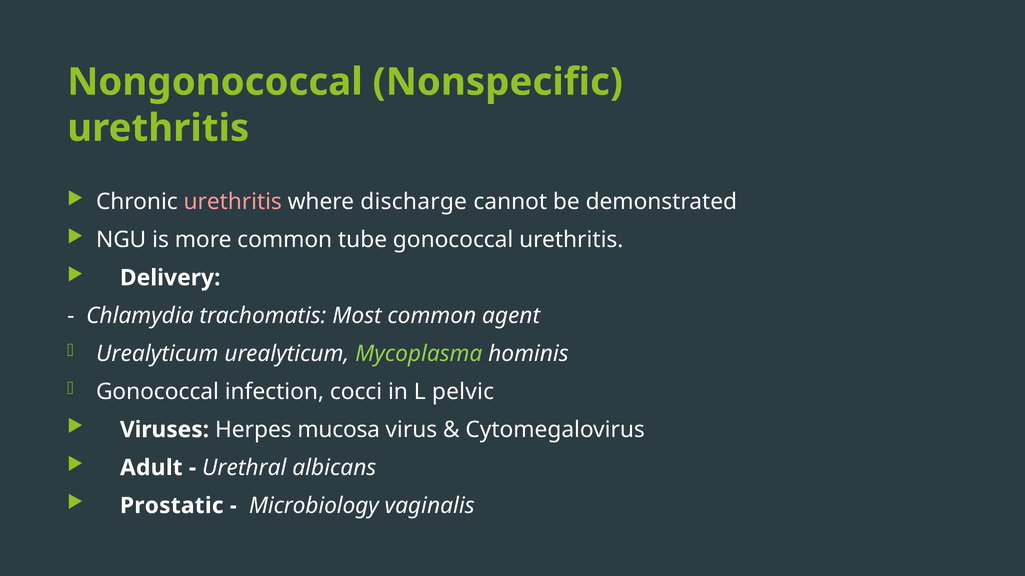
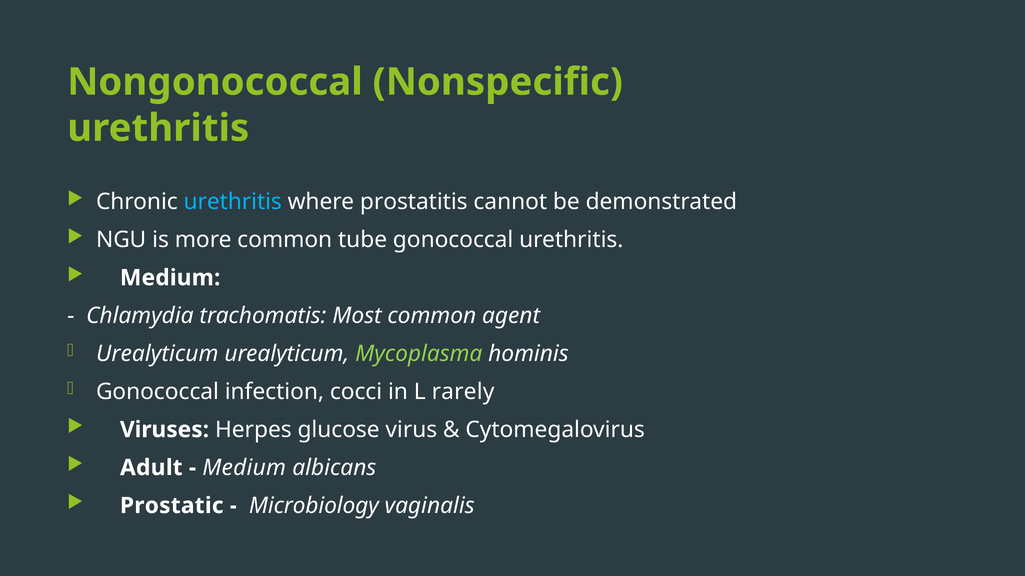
urethritis colour: pink -> light blue (233, 202)
discharge: discharge -> prostatitis (414, 202)
Delivery: Delivery -> Medium (170, 278)
pelvic: pelvic -> rarely (463, 392)
mucosa: mucosa -> glucose (339, 430)
Urethral: Urethral -> Medium (244, 468)
